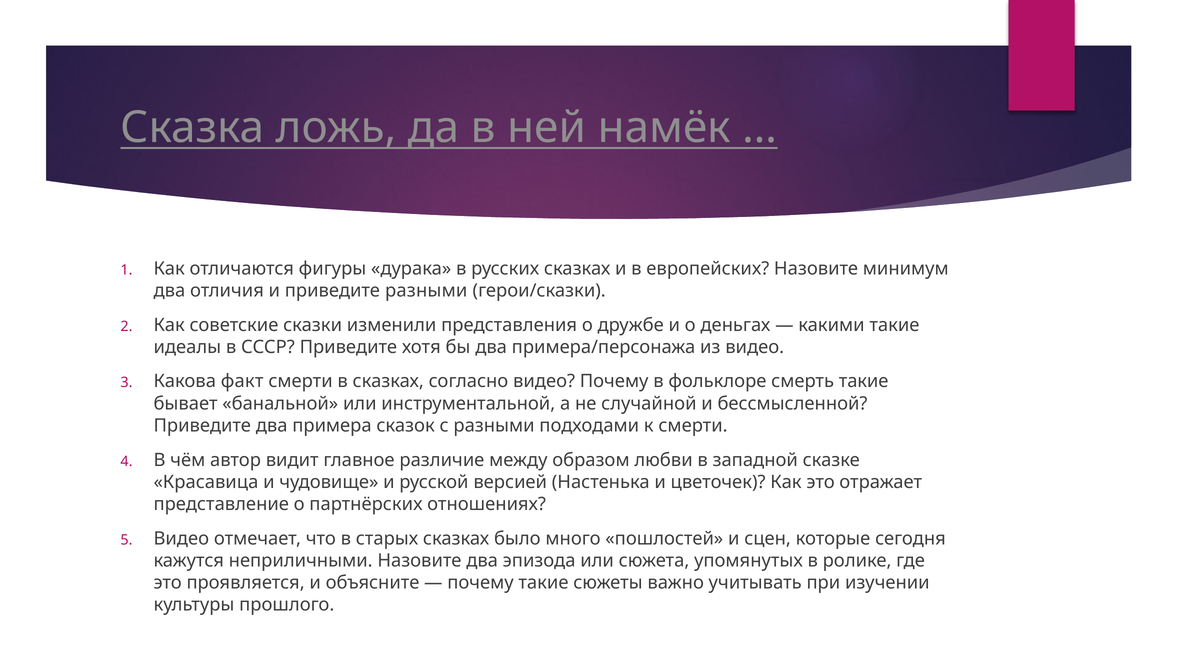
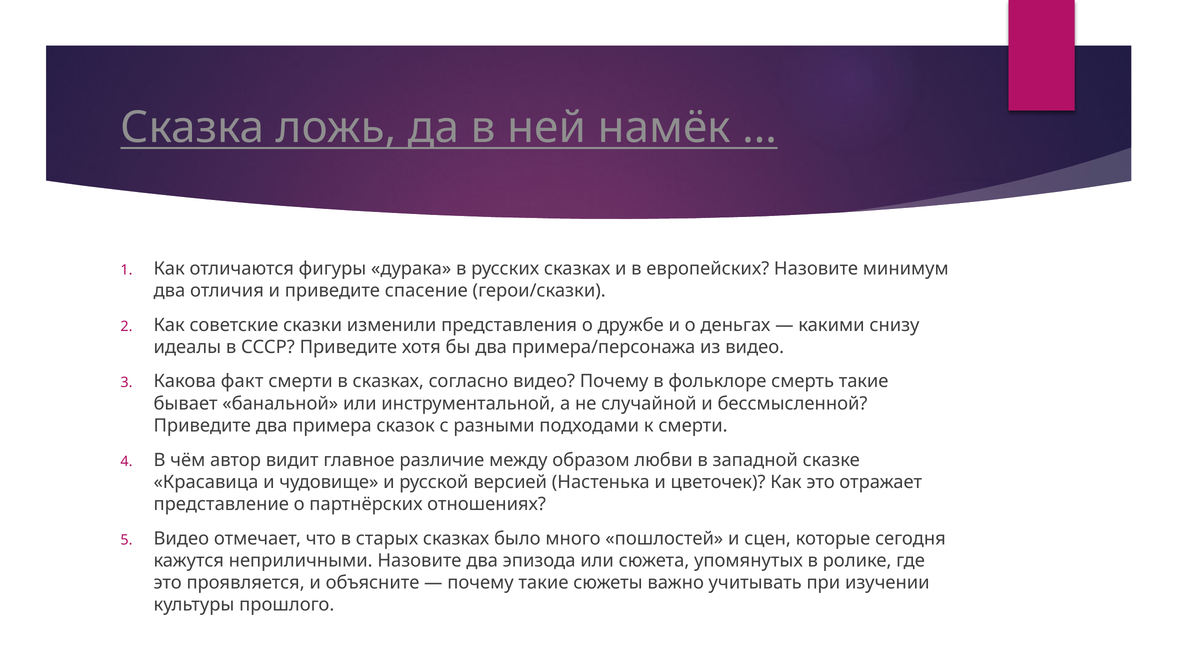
приведите разными: разными -> спасение (426, 290)
какими такие: такие -> снизу (894, 325)
